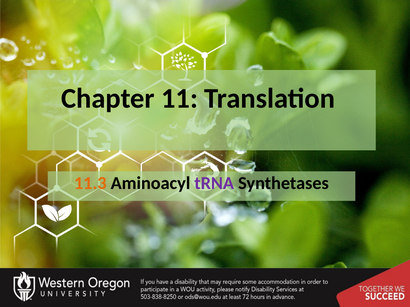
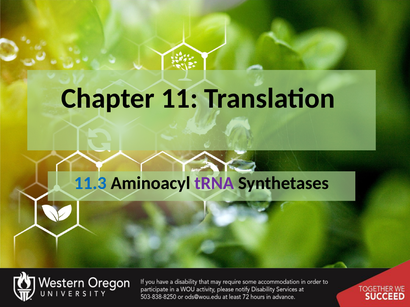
11.3 colour: orange -> blue (90, 183)
